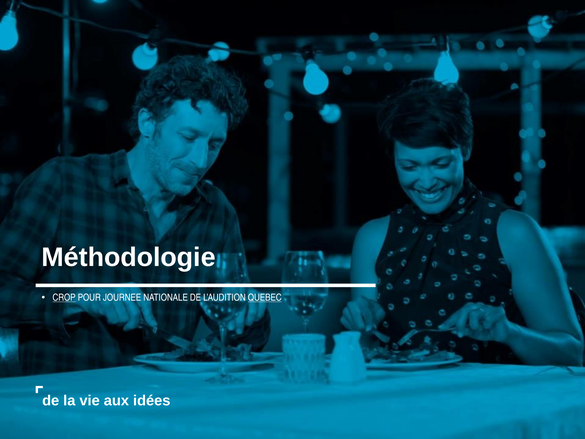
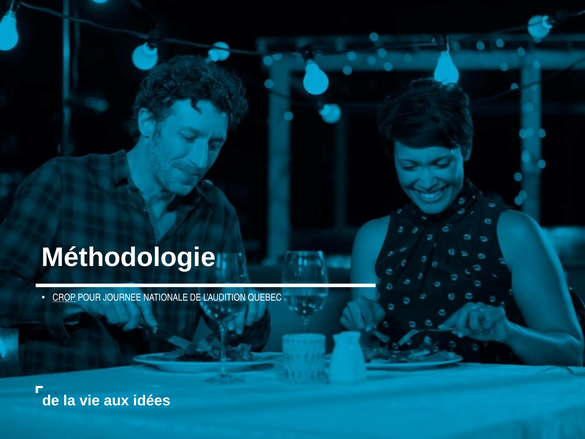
QUEBEC underline: present -> none (265, 297)
